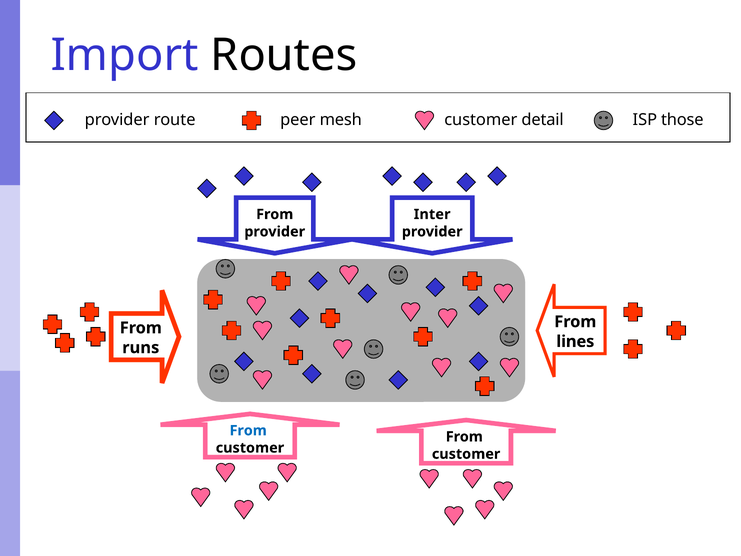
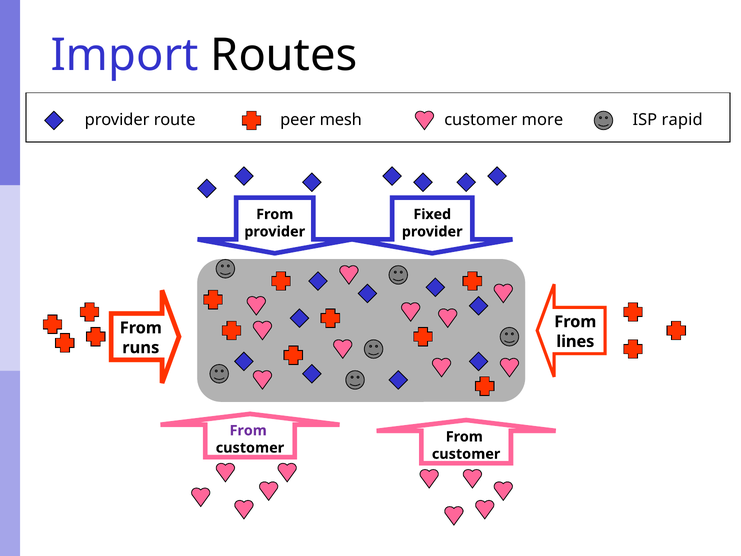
detail: detail -> more (542, 120)
those: those -> rapid (682, 120)
Inter: Inter -> Fixed (432, 214)
From colour: blue -> purple (248, 430)
